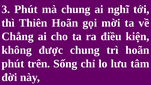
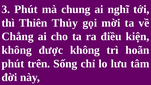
Thiên Hoãn: Hoãn -> Thủy (65, 23)
được chung: chung -> không (85, 50)
